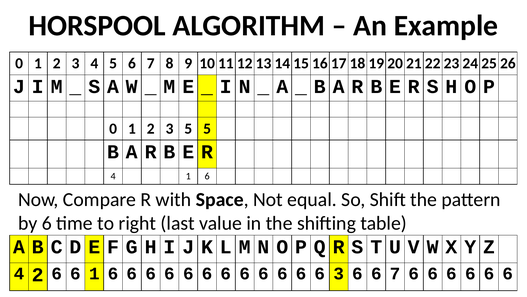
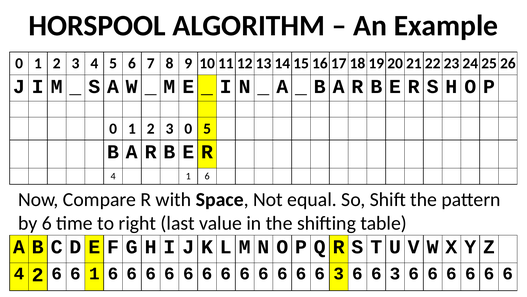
3 5: 5 -> 0 (188, 129)
3 6 6 7: 7 -> 3 (395, 273)
